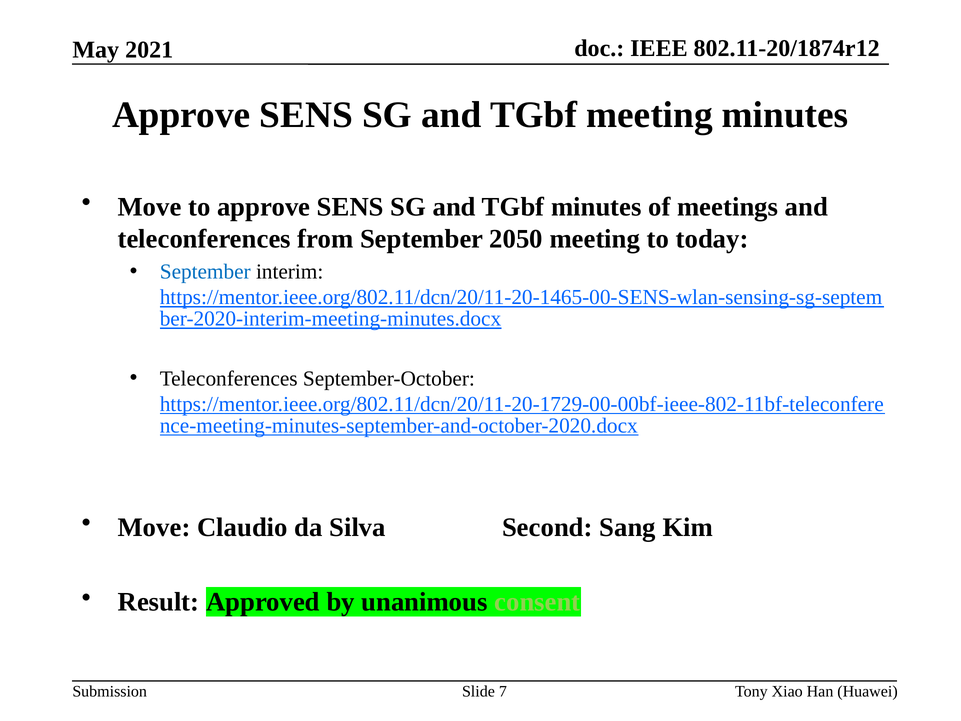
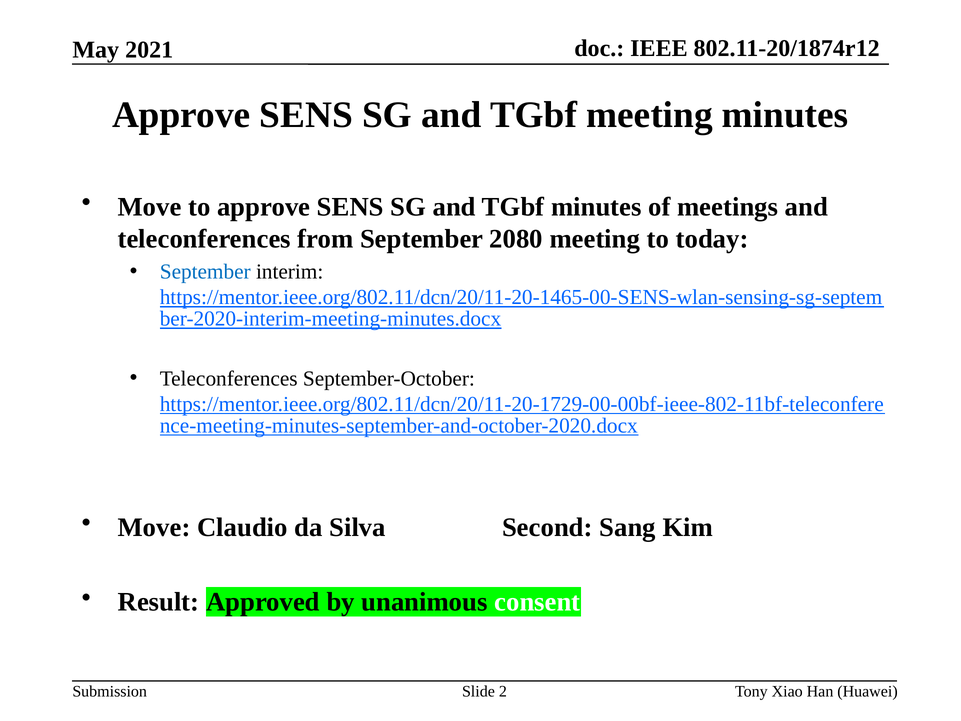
2050: 2050 -> 2080 (516, 239)
consent colour: light green -> white (537, 602)
7: 7 -> 2 (503, 691)
